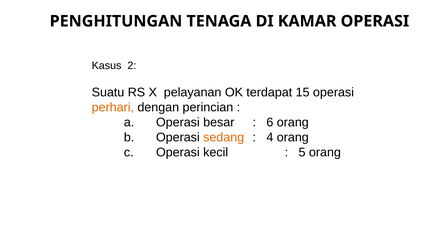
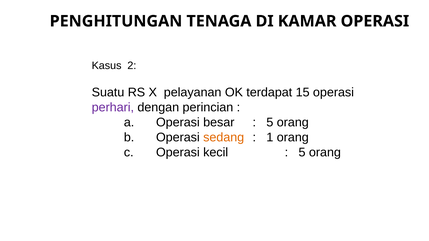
perhari colour: orange -> purple (113, 108)
6: 6 -> 5 (270, 123)
4: 4 -> 1 (270, 138)
